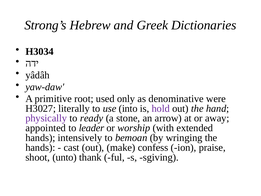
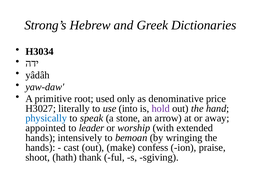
were: were -> price (216, 99)
physically colour: purple -> blue (46, 118)
ready: ready -> speak (92, 118)
unto: unto -> hath (65, 157)
